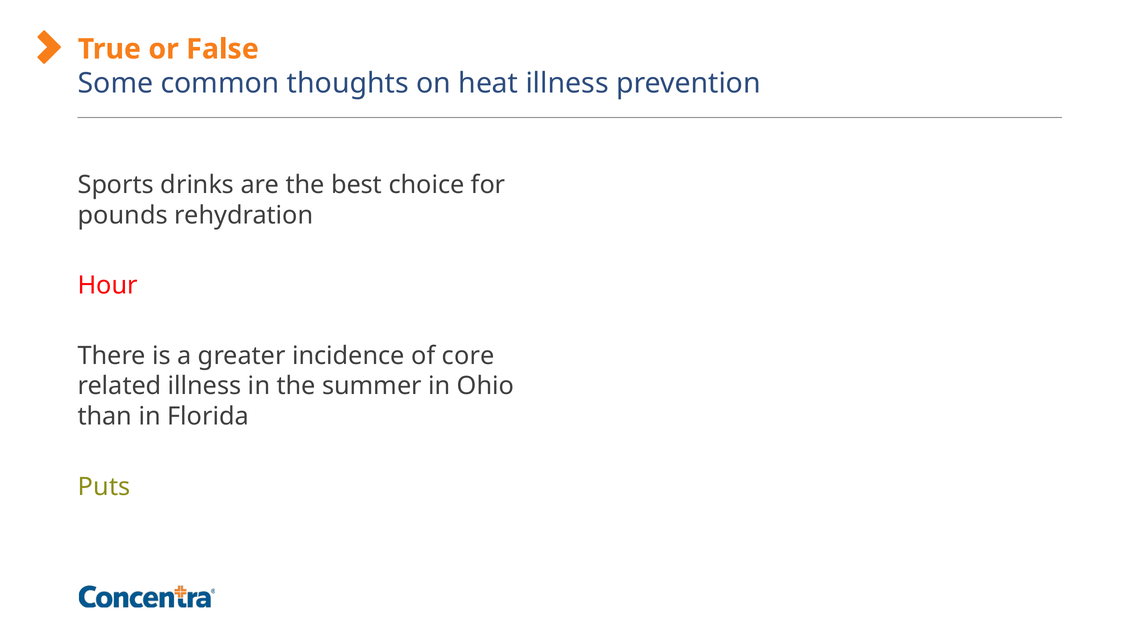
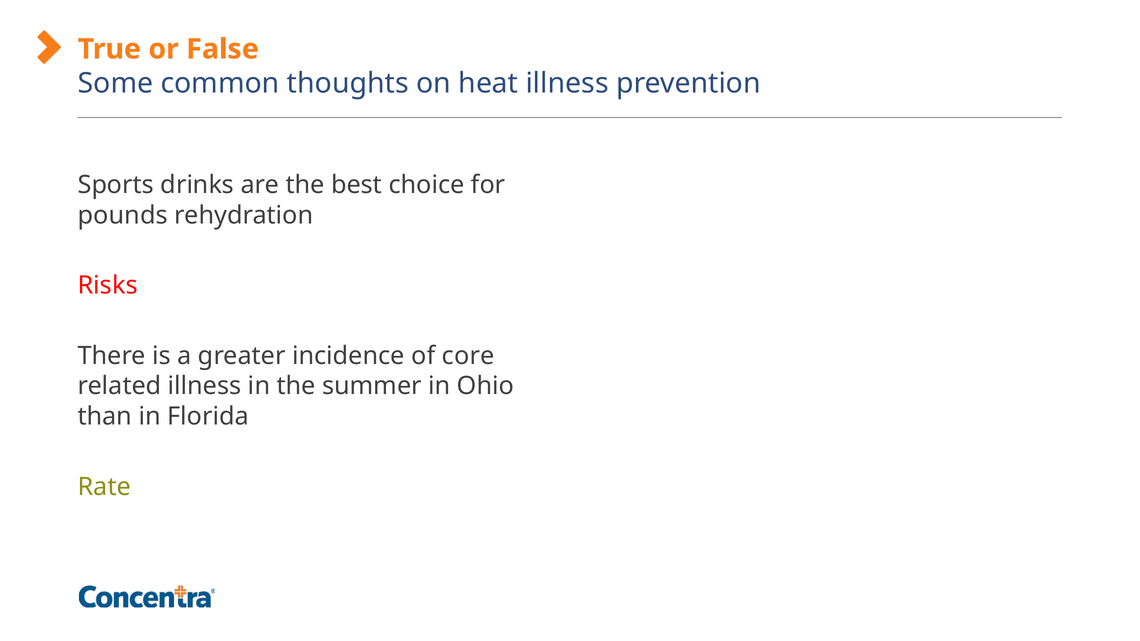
Hour: Hour -> Risks (108, 286)
Puts: Puts -> Rate (104, 487)
